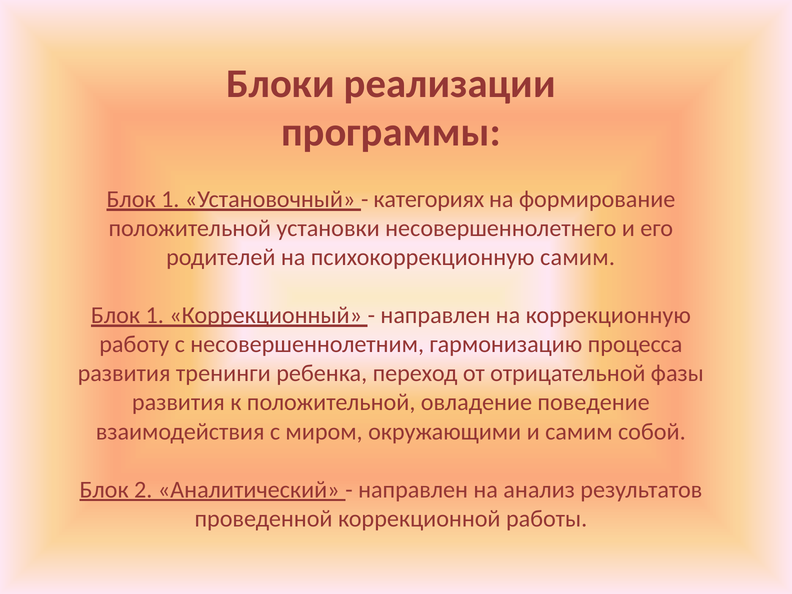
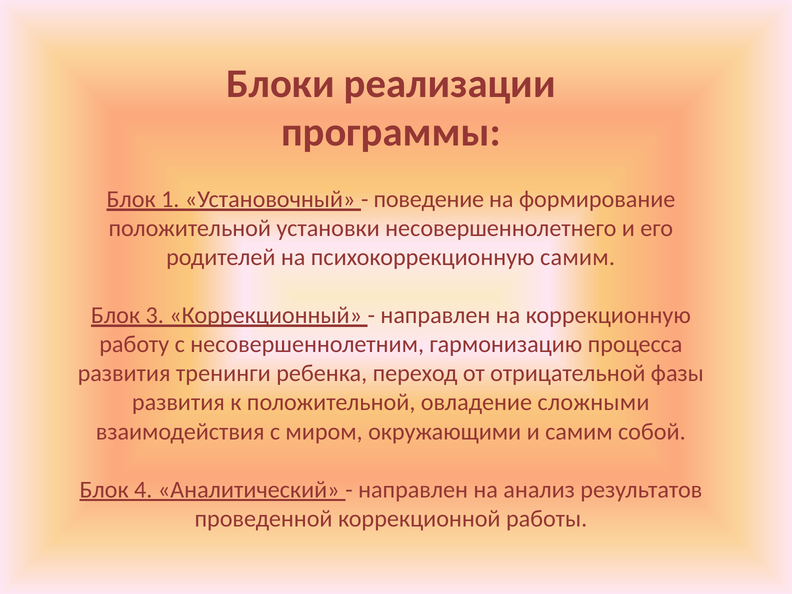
категориях: категориях -> поведение (429, 199)
1: 1 -> 3 (155, 315)
поведение: поведение -> сложными (593, 403)
2: 2 -> 4 (143, 490)
